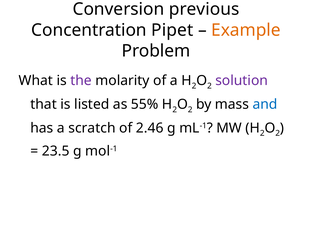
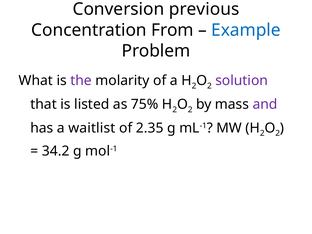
Pipet: Pipet -> From (172, 30)
Example colour: orange -> blue (246, 30)
55%: 55% -> 75% (145, 104)
and colour: blue -> purple (265, 104)
scratch: scratch -> waitlist (92, 128)
2.46: 2.46 -> 2.35 (150, 128)
23.5: 23.5 -> 34.2 (56, 151)
